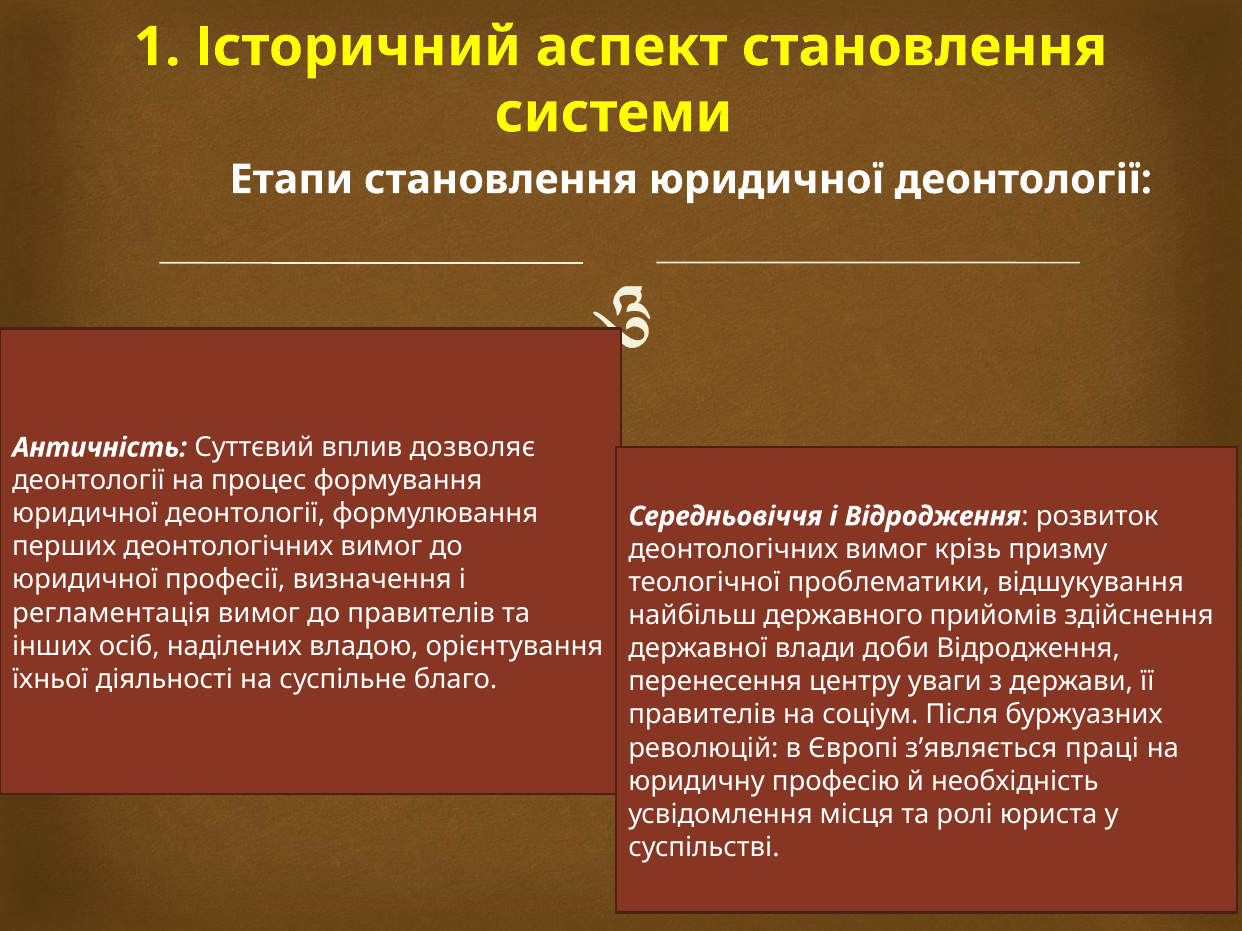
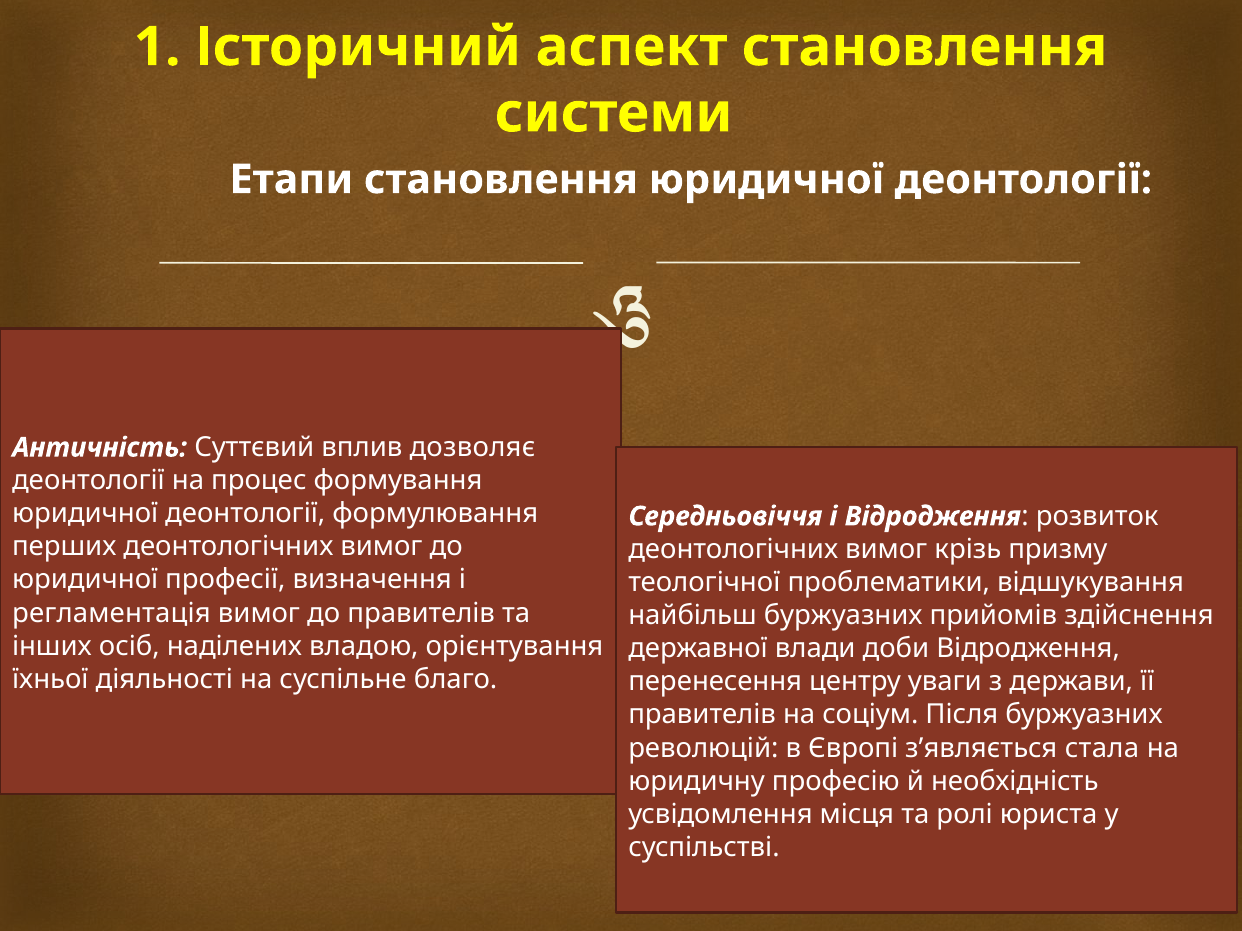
найбільш державного: державного -> буржуазних (843, 616)
праці: праці -> стала (1102, 748)
